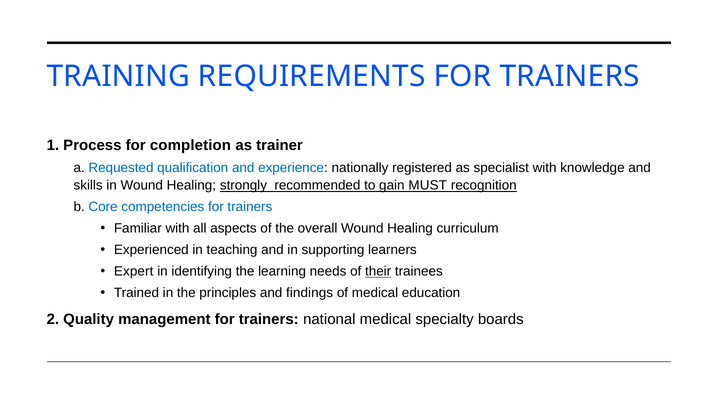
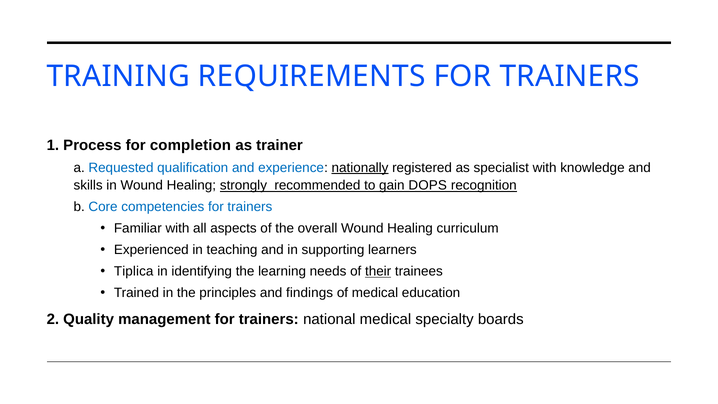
nationally underline: none -> present (360, 168)
MUST: MUST -> DOPS (428, 185)
Expert: Expert -> Tiplica (134, 271)
